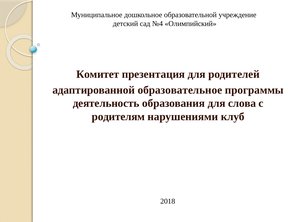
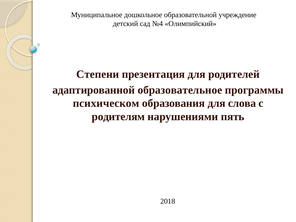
Комитет: Комитет -> Степени (98, 74)
деятельность: деятельность -> психическом (106, 103)
клуб: клуб -> пять (233, 117)
